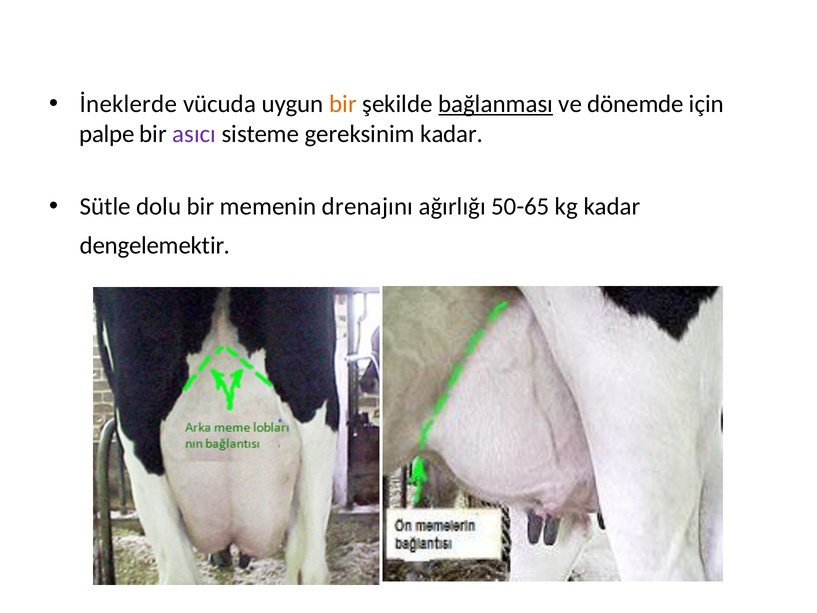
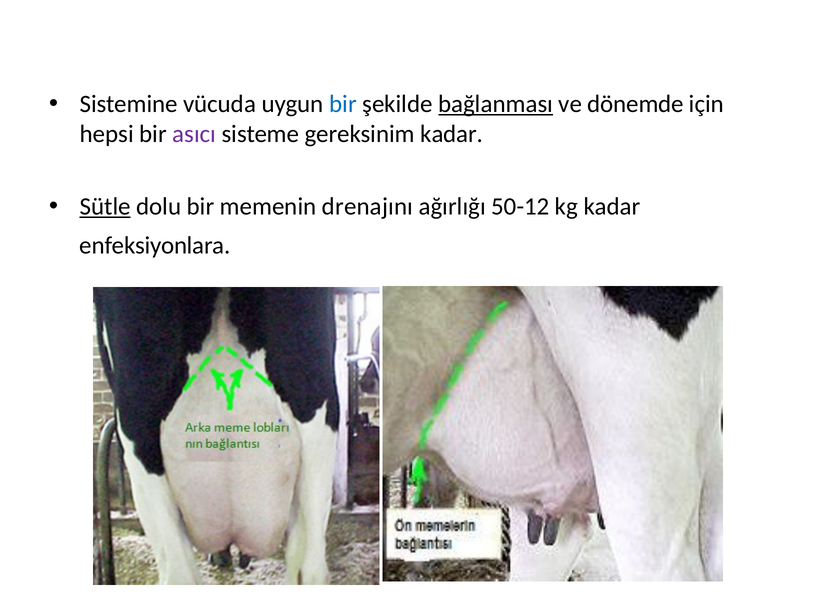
İneklerde: İneklerde -> Sistemine (129, 104)
bir colour: orange -> blue (343, 104)
palpe: palpe -> hepsi (107, 134)
Sütle underline: none -> present (105, 207)
50-65: 50-65 -> 50-12 (520, 207)
dengelemektir: dengelemektir -> enfeksiyonlara (155, 246)
